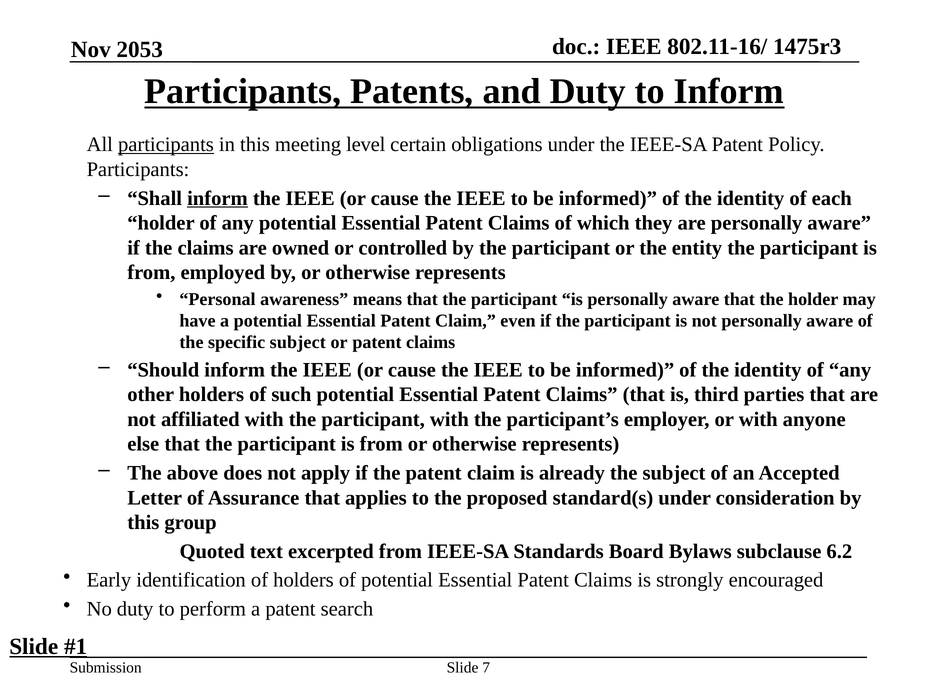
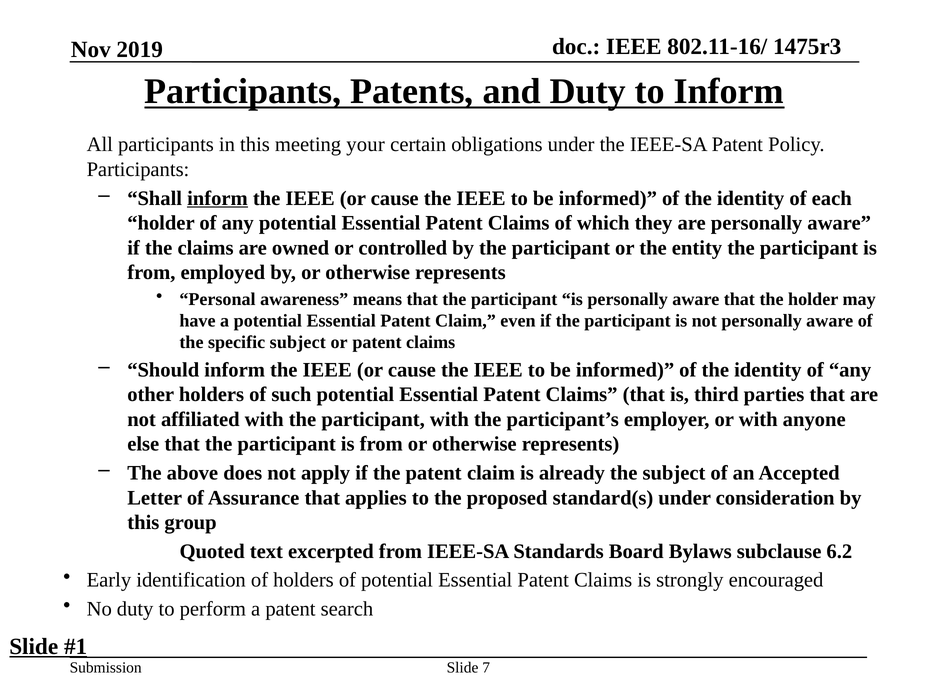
2053: 2053 -> 2019 (140, 50)
participants underline: present -> none (166, 145)
level: level -> your (366, 145)
